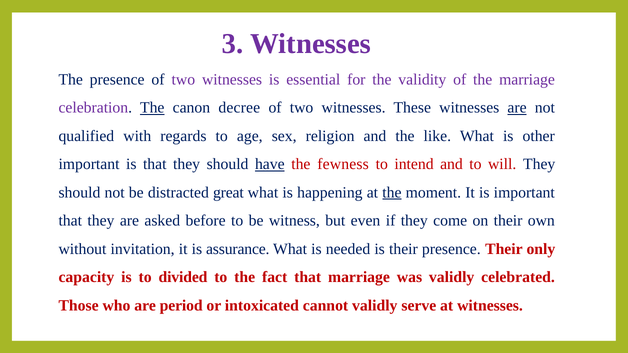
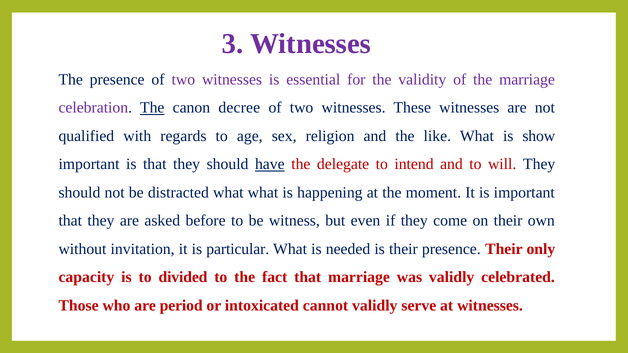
are underline: present -> none (517, 108)
other: other -> show (539, 136)
fewness: fewness -> delegate (343, 164)
distracted great: great -> what (228, 193)
the underline: present -> none (392, 193)
assurance: assurance -> particular (238, 249)
